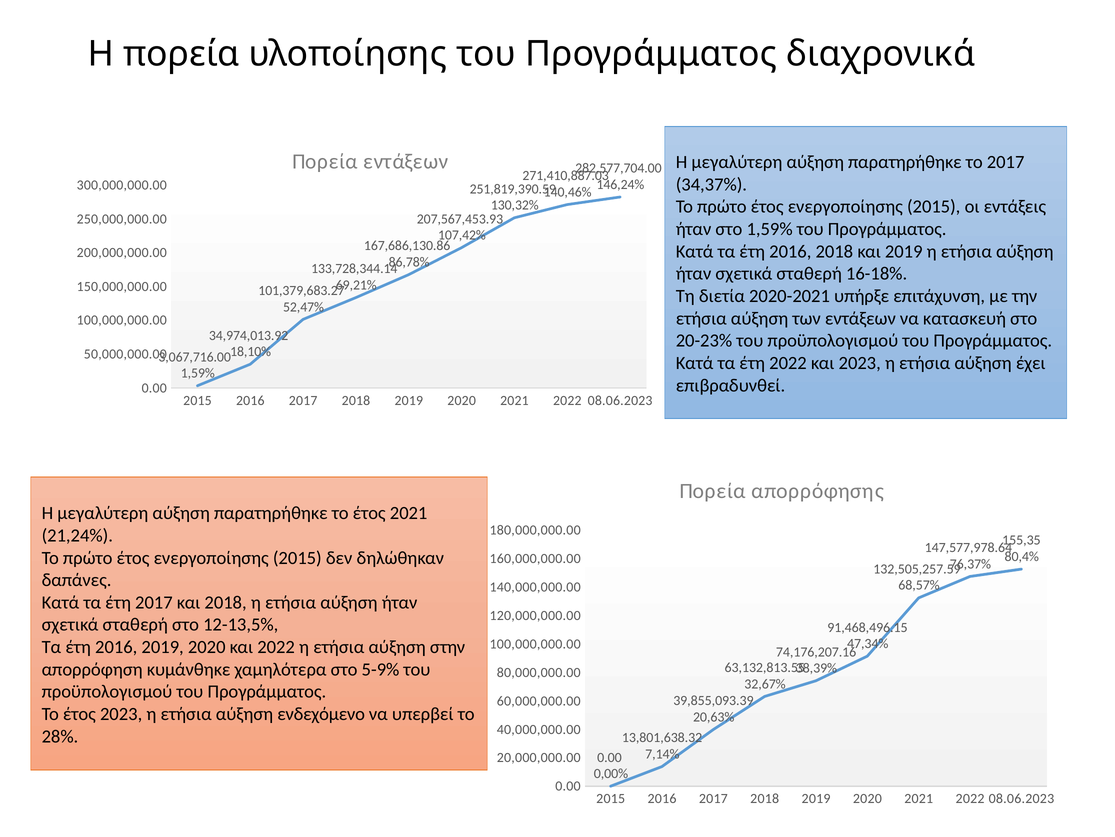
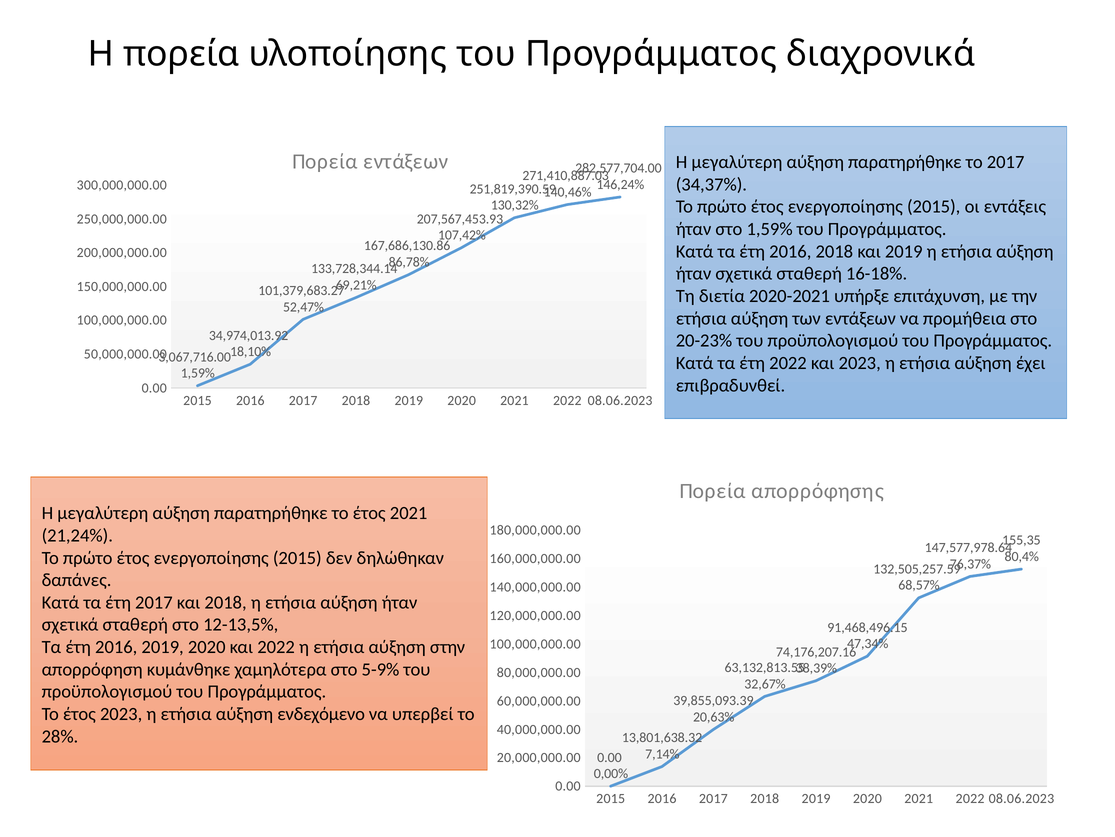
κατασκευή: κατασκευή -> προμήθεια (965, 318)
